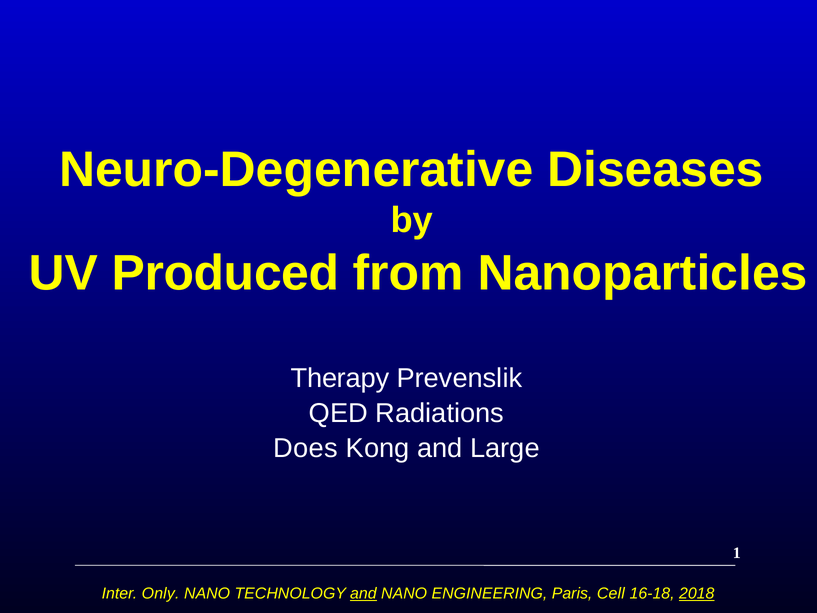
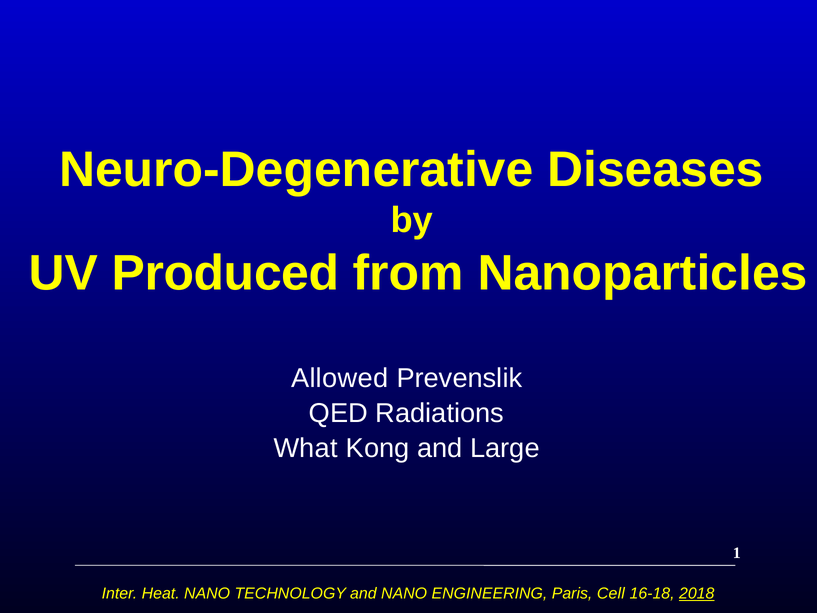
Therapy: Therapy -> Allowed (340, 378)
Does: Does -> What (306, 448)
Only: Only -> Heat (161, 593)
and underline: present -> none (363, 593)
